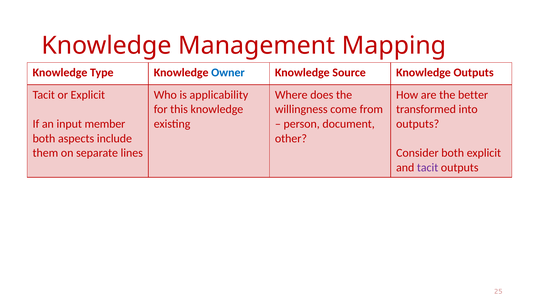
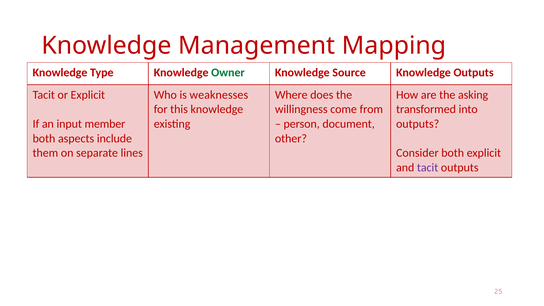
Owner colour: blue -> green (228, 73)
applicability: applicability -> weaknesses (219, 95)
better: better -> asking (473, 95)
